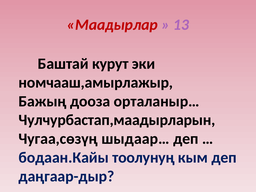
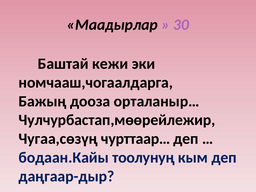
Маадырлар colour: red -> black (112, 25)
13: 13 -> 30 (181, 25)
курут: курут -> кежи (110, 64)
номчааш,амырлажыр: номчааш,амырлажыр -> номчааш,чогаалдарга (96, 82)
Чулчурбастап,маадырларын: Чулчурбастап,маадырларын -> Чулчурбастап,мѳөрейлежир (117, 120)
шыдаар…: шыдаар… -> чурттаар… (136, 139)
